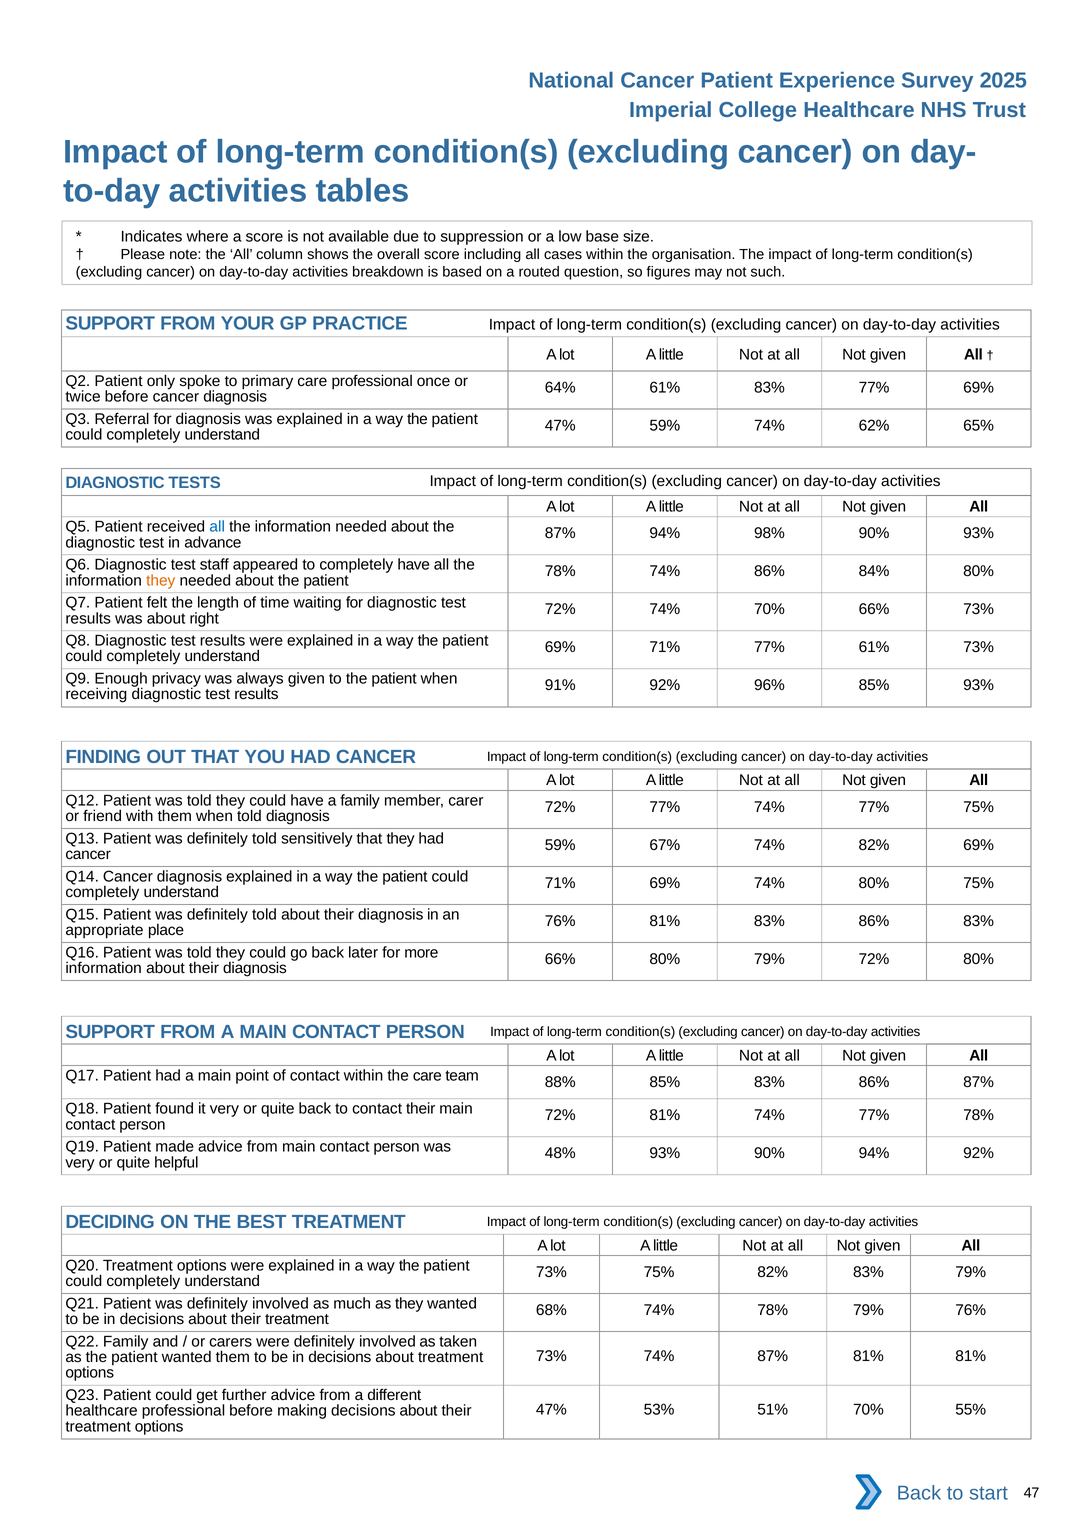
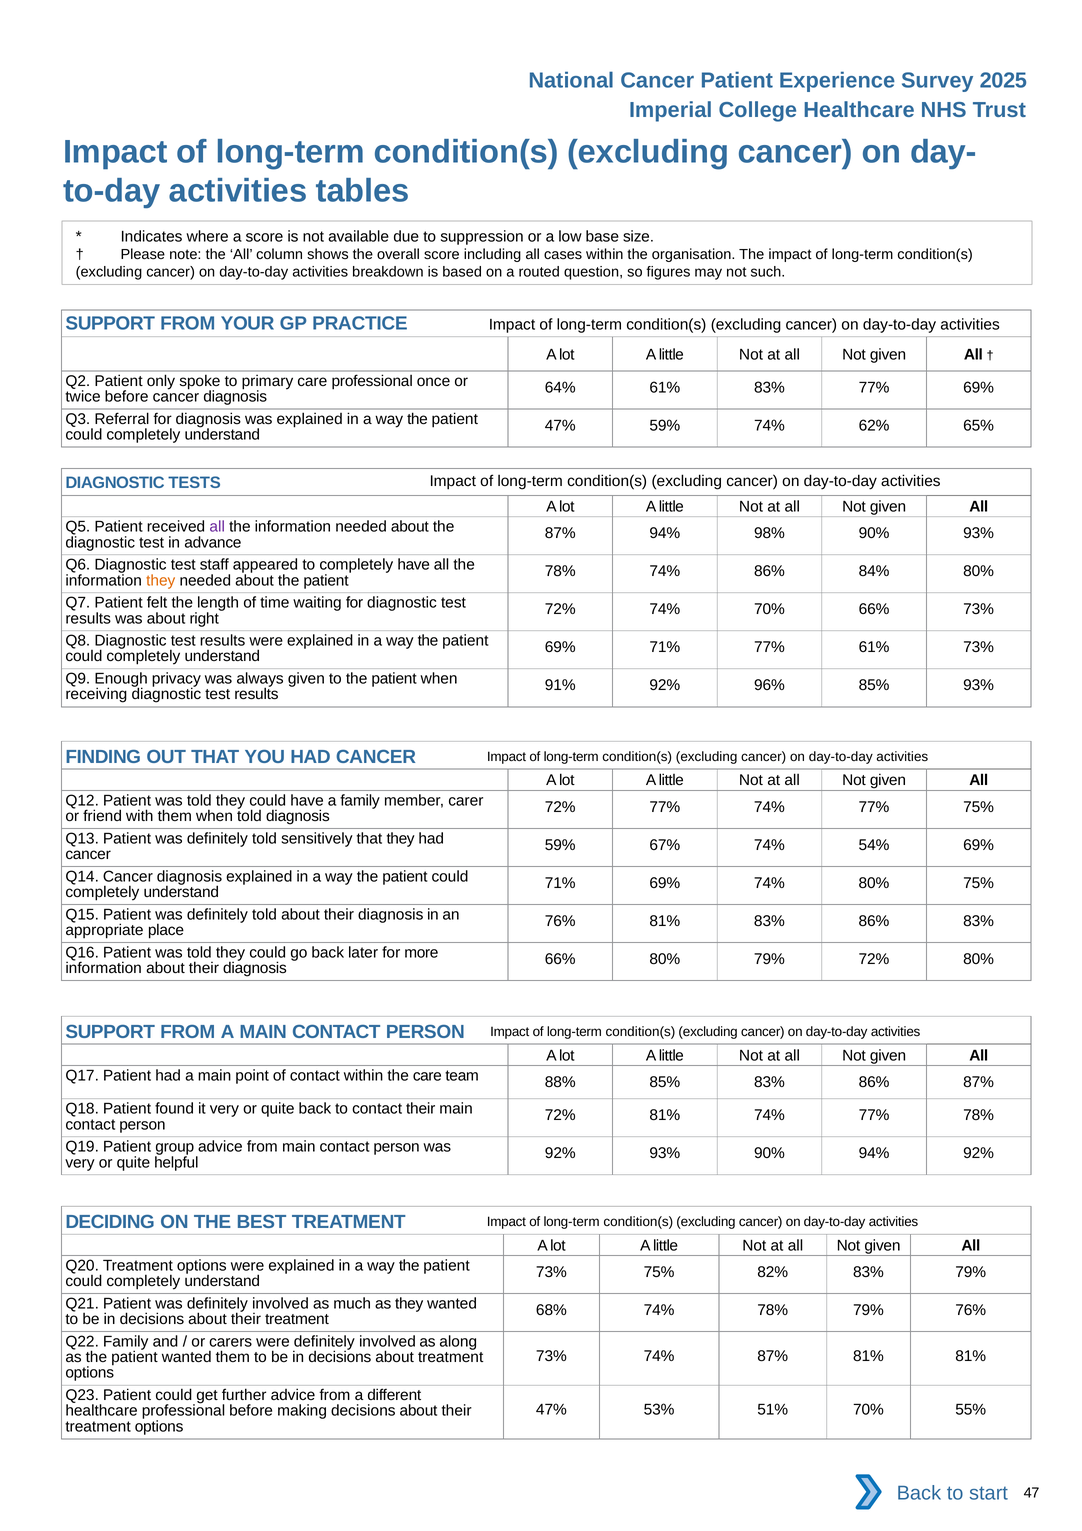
all colour: blue -> purple (217, 527)
74% 82%: 82% -> 54% (874, 845)
made: made -> group (175, 1147)
48%: 48% -> 92% (560, 1153)
taken: taken -> along (458, 1342)
